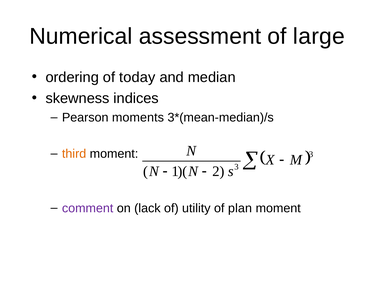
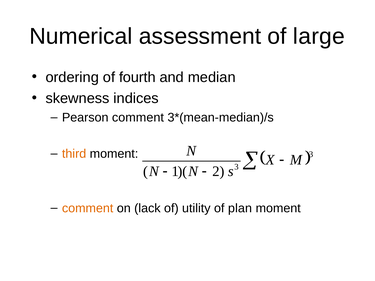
today: today -> fourth (137, 77)
Pearson moments: moments -> comment (138, 118)
comment colour: purple -> orange (88, 208)
